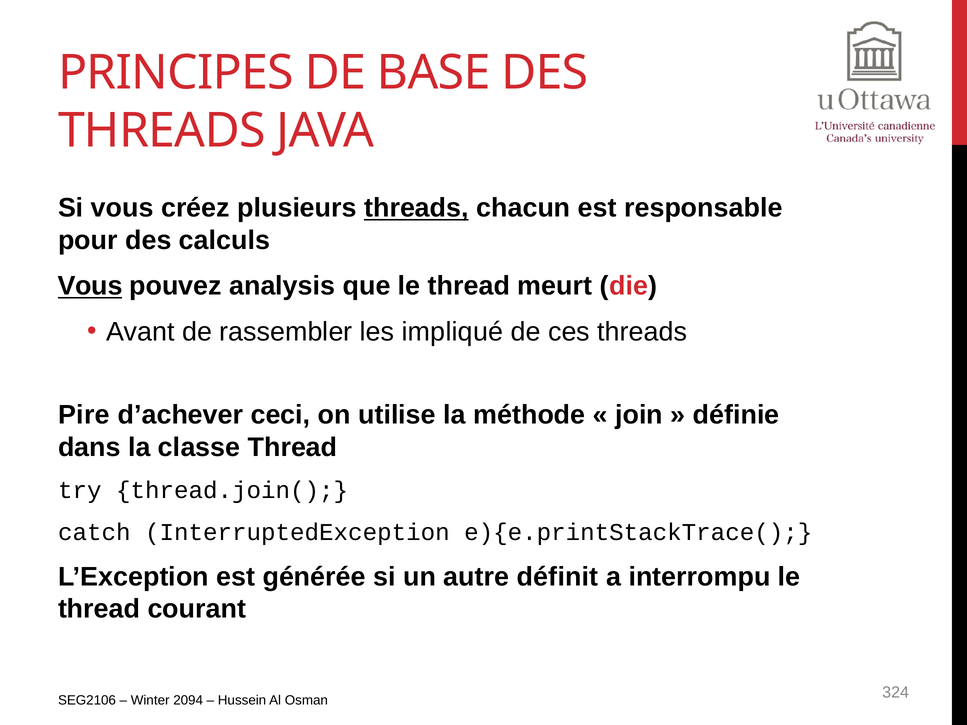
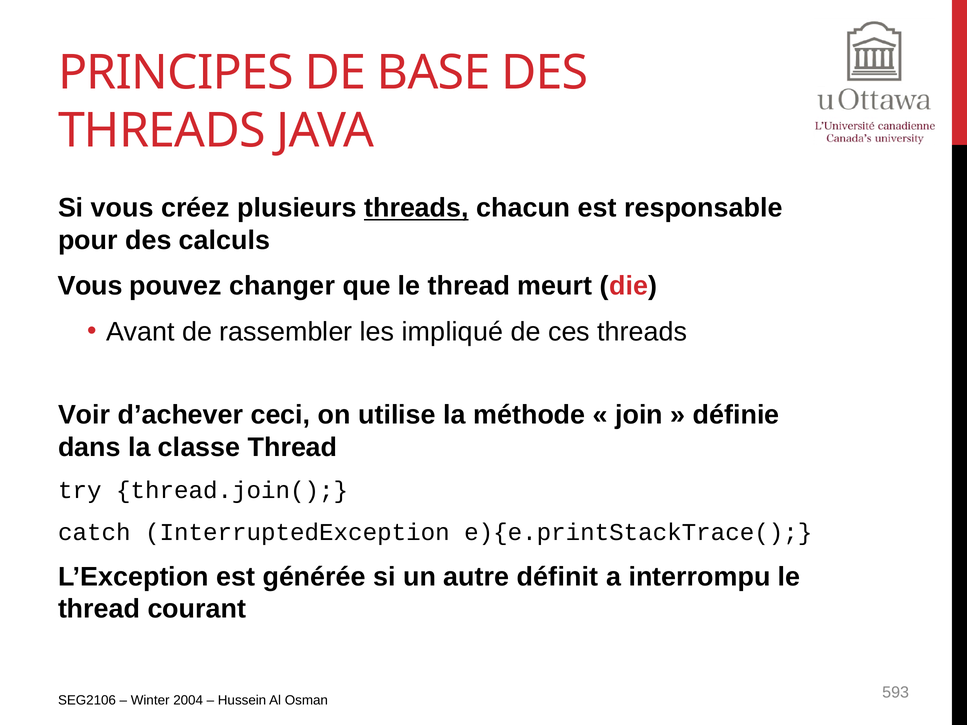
Vous underline: present -> none (90, 286)
analysis: analysis -> changer (282, 286)
Pire: Pire -> Voir (84, 415)
2094: 2094 -> 2004 (188, 700)
324: 324 -> 593 (896, 693)
